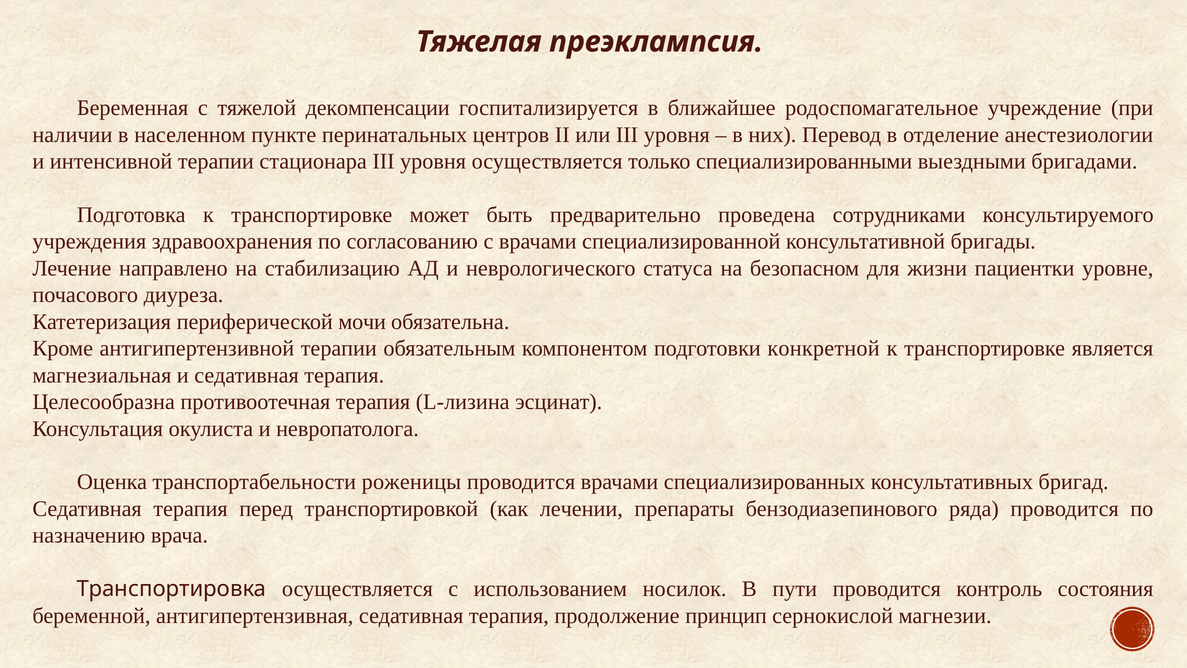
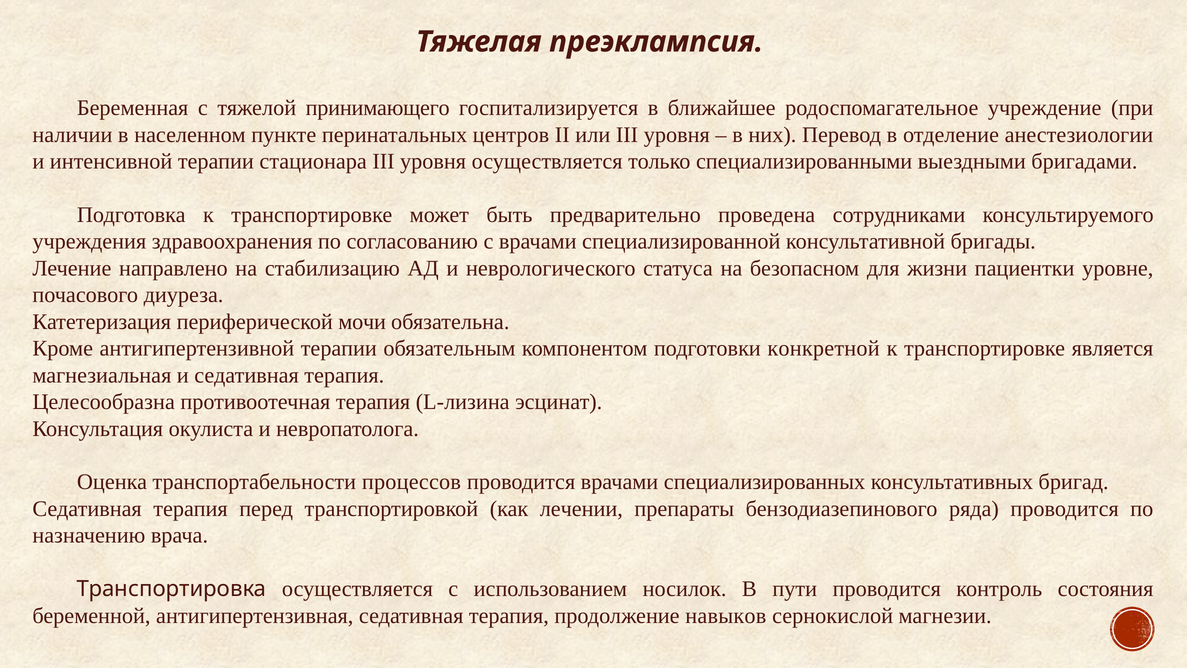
декомпенсации: декомпенсации -> принимающего (378, 108)
роженицы: роженицы -> процессов (411, 482)
принцип: принцип -> навыков (726, 615)
